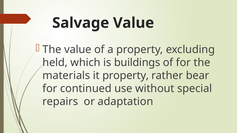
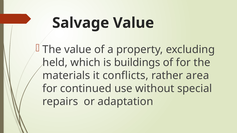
it property: property -> conflicts (126, 76)
bear: bear -> area (198, 76)
